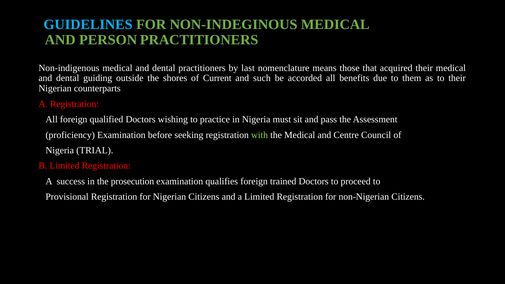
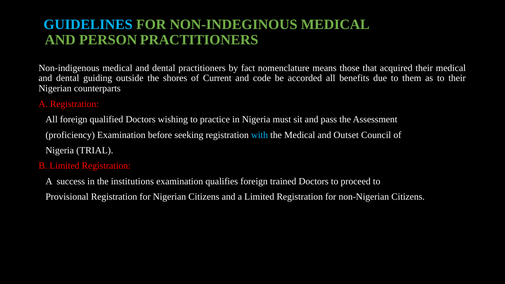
last: last -> fact (248, 68)
such: such -> code (262, 78)
with colour: light green -> light blue (260, 135)
Centre: Centre -> Outset (346, 135)
prosecution: prosecution -> institutions (132, 181)
